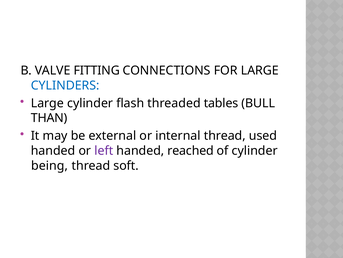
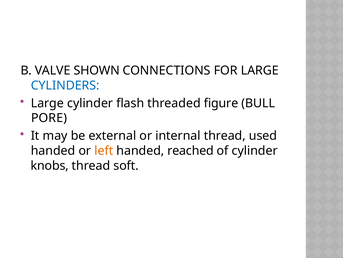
FITTING: FITTING -> SHOWN (97, 70)
tables: tables -> figure (221, 103)
THAN: THAN -> PORE (49, 118)
left colour: purple -> orange (104, 150)
being: being -> knobs (50, 165)
